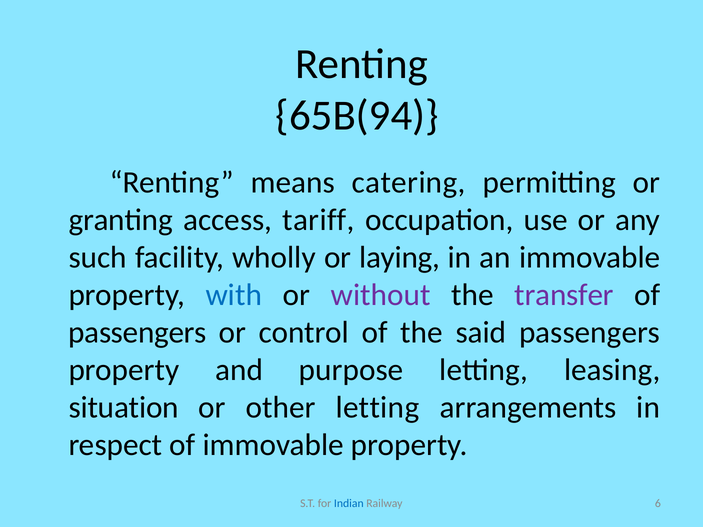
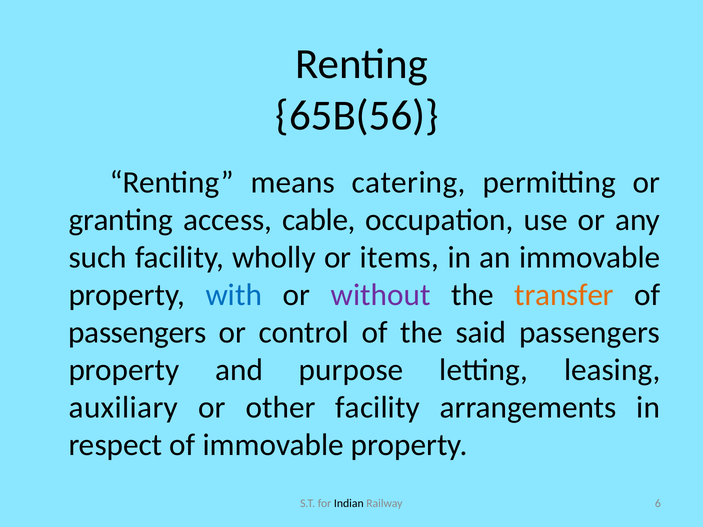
65B(94: 65B(94 -> 65B(56 (357, 116)
tariff: tariff -> cable (319, 220)
laying: laying -> items (399, 258)
transfer colour: purple -> orange (564, 295)
situation: situation -> auxiliary (123, 408)
other letting: letting -> facility (378, 408)
Indian colour: blue -> black (349, 503)
